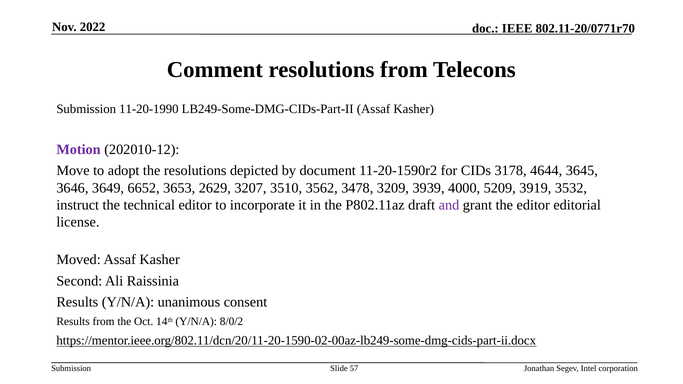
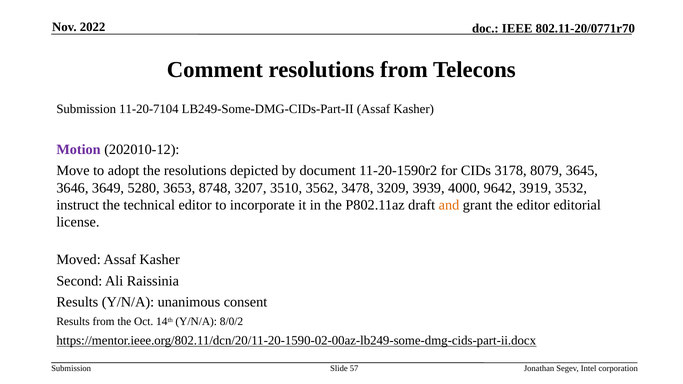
11-20-1990: 11-20-1990 -> 11-20-7104 (149, 109)
4644: 4644 -> 8079 (546, 171)
6652: 6652 -> 5280 (144, 188)
2629: 2629 -> 8748 (215, 188)
5209: 5209 -> 9642 (500, 188)
and colour: purple -> orange (449, 205)
